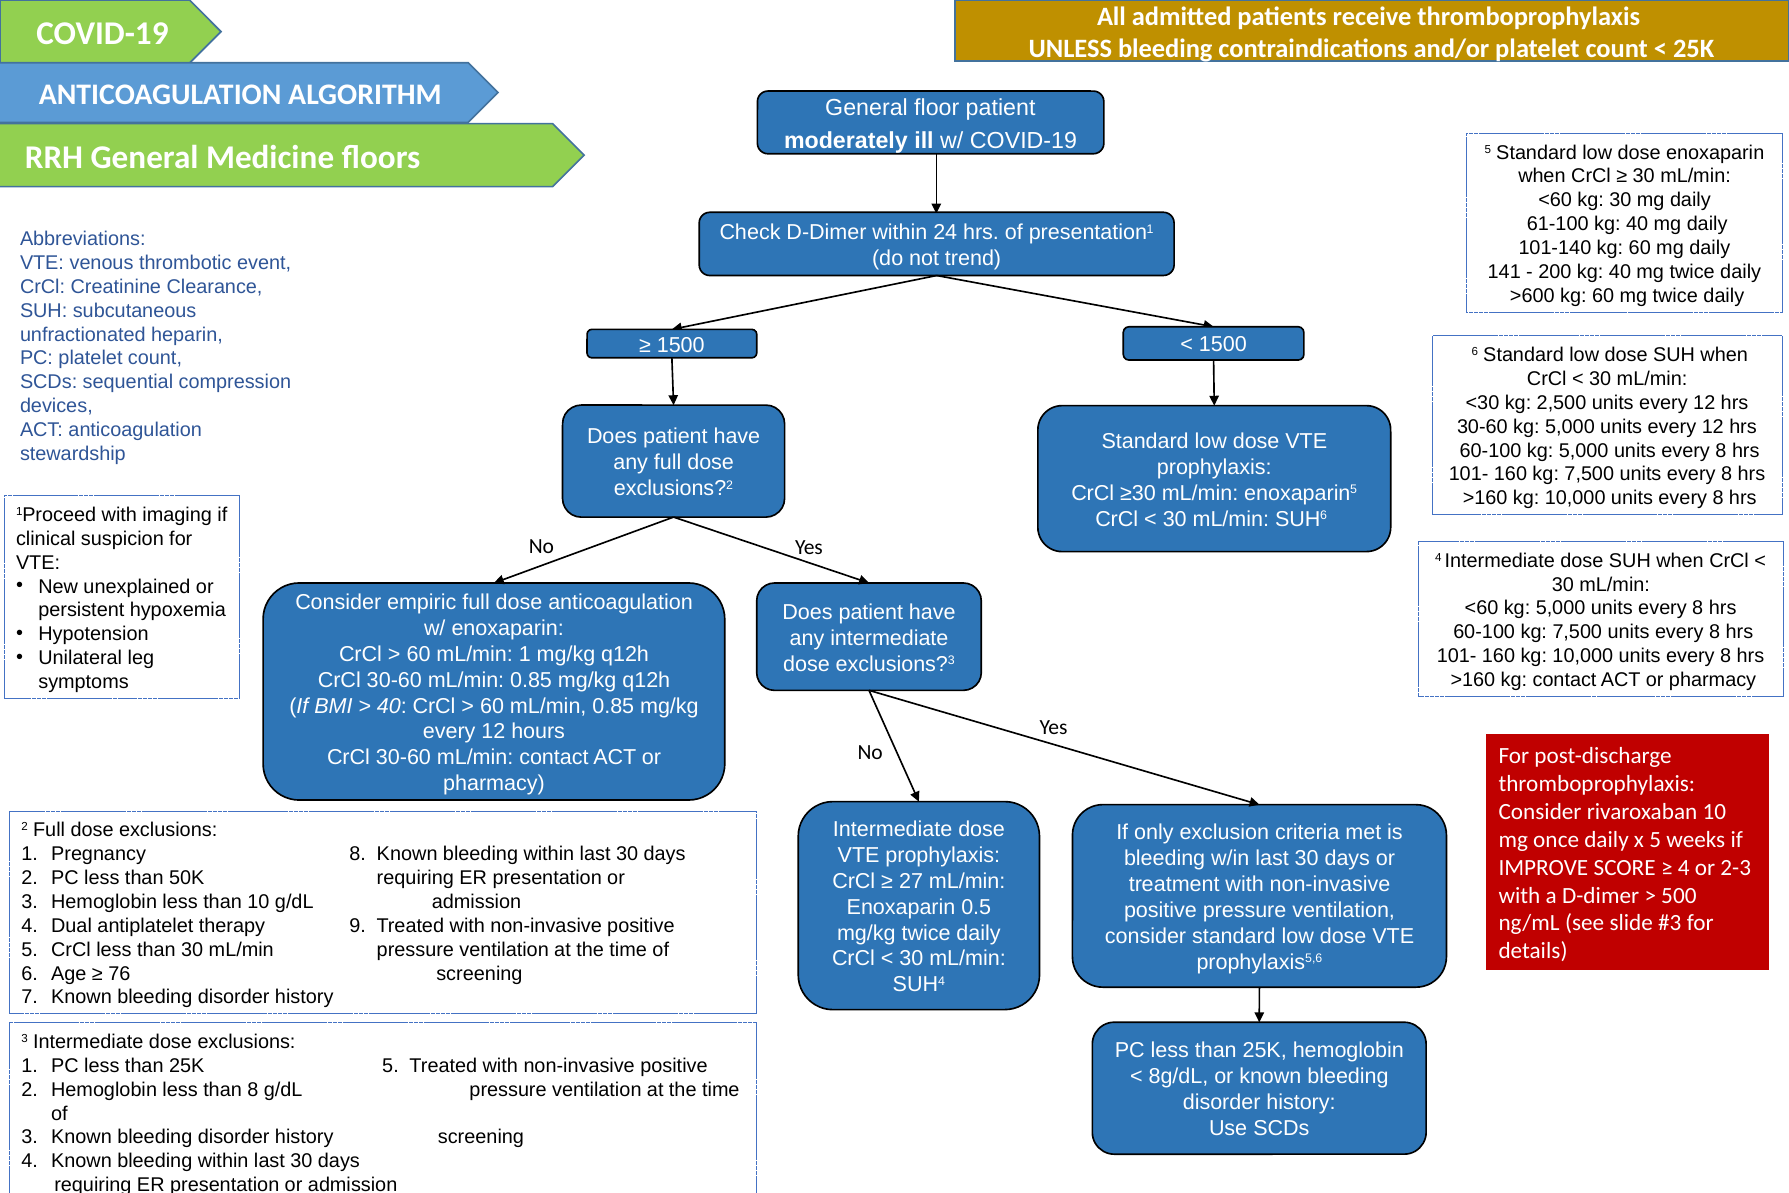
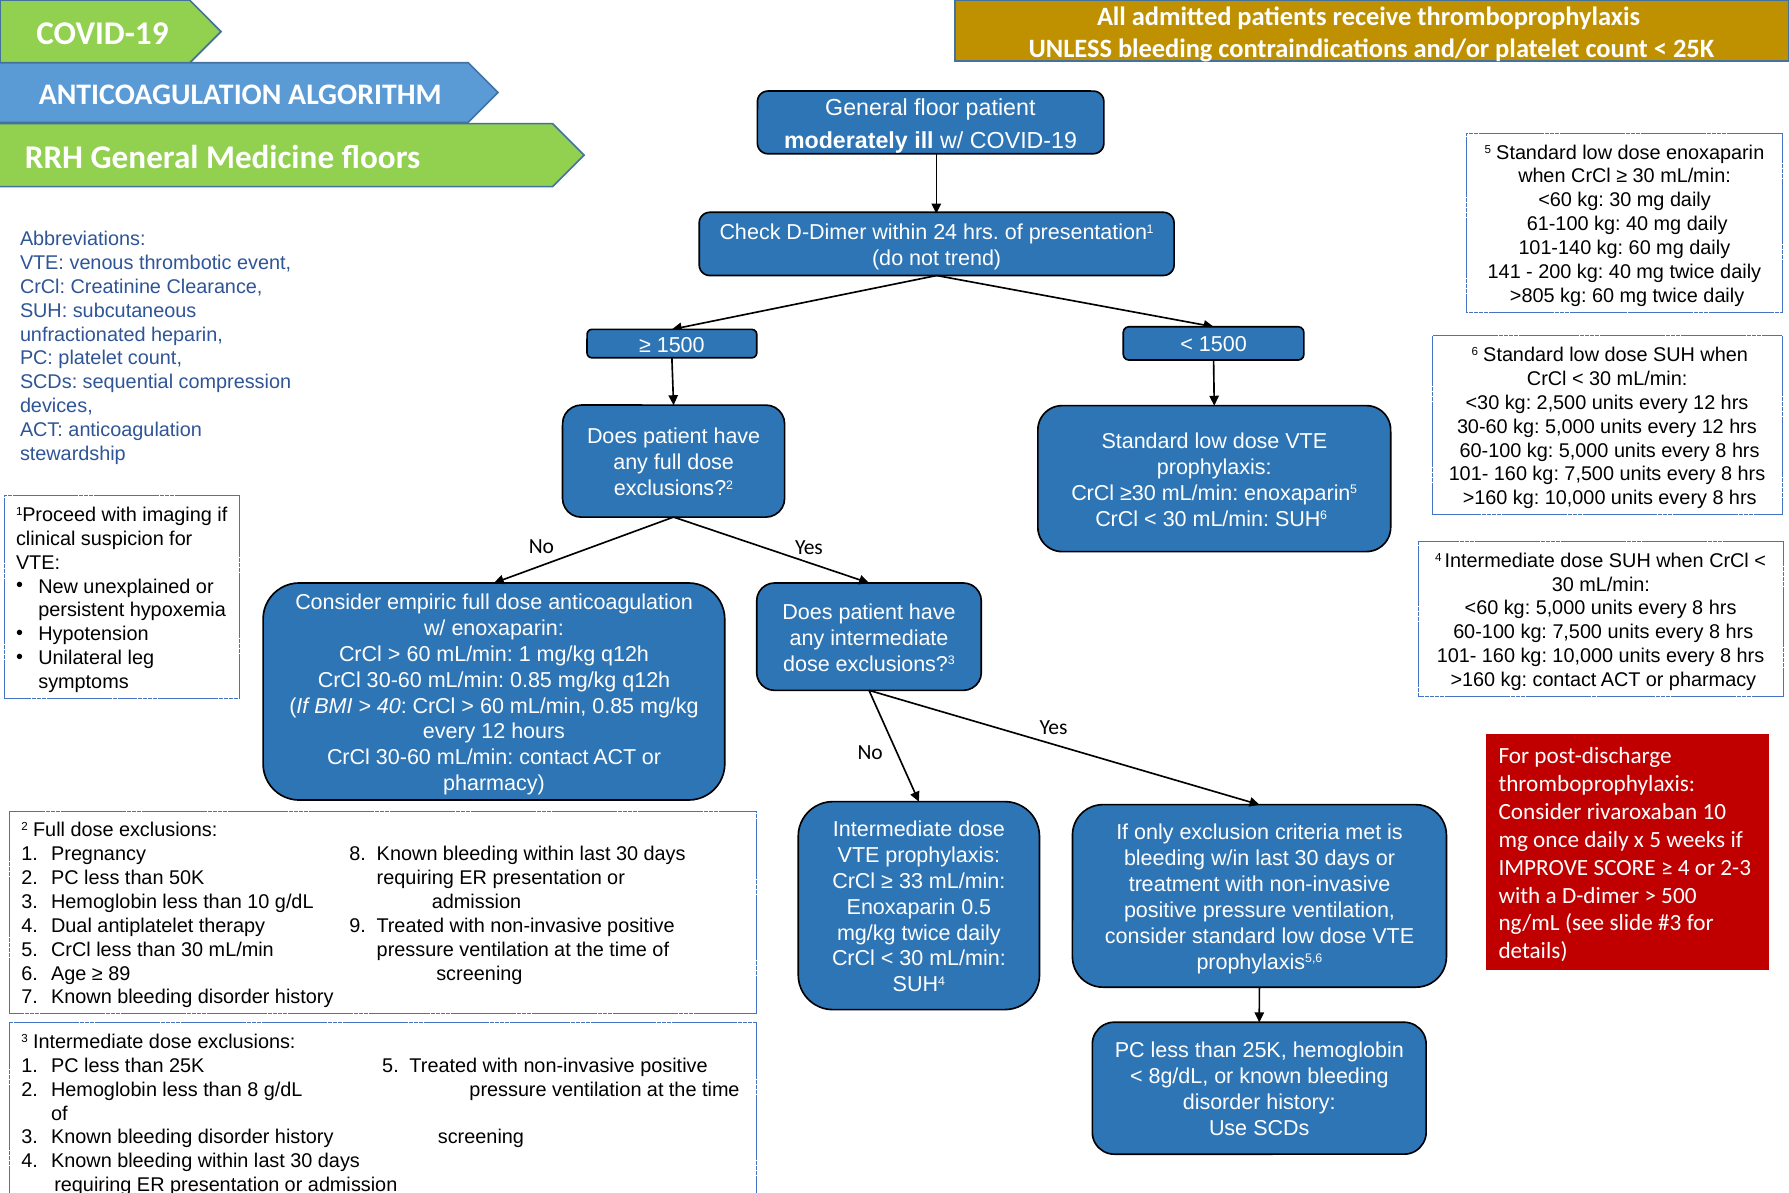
>600: >600 -> >805 (1532, 296)
27: 27 -> 33 (911, 881)
76: 76 -> 89 (119, 973)
